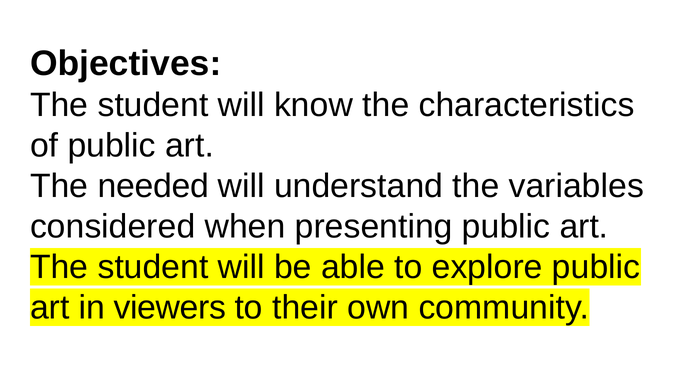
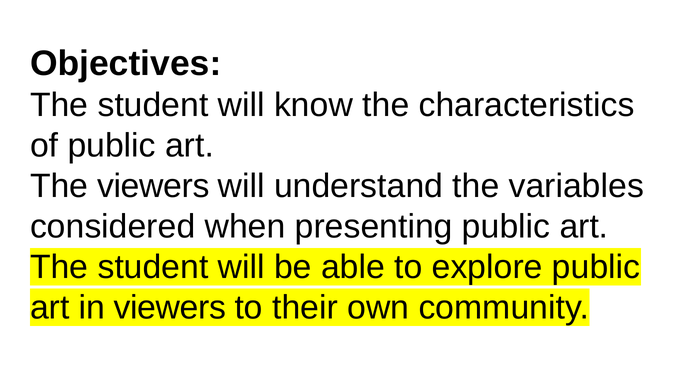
The needed: needed -> viewers (153, 186)
